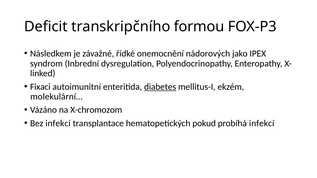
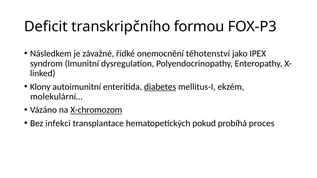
nádorových: nádorových -> těhotenství (208, 54)
Inbrední: Inbrední -> Imunitní (82, 64)
Fixaci: Fixaci -> Klony (40, 87)
X-chromozom underline: none -> present (96, 110)
infekcí: infekcí -> proces (262, 123)
